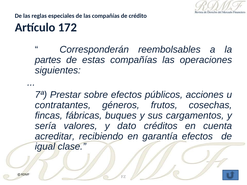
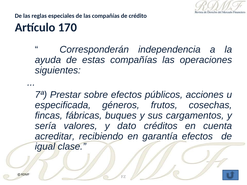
172: 172 -> 170 (67, 27)
reembolsables: reembolsables -> independencia (169, 50)
partes: partes -> ayuda (48, 60)
contratantes: contratantes -> especificada (63, 105)
